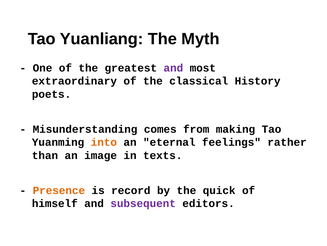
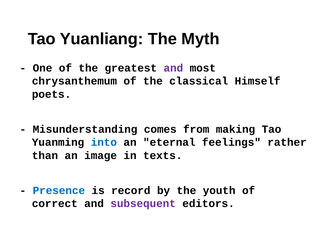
extraordinary: extraordinary -> chrysanthemum (74, 81)
History: History -> Himself (258, 81)
into colour: orange -> blue (104, 142)
Presence colour: orange -> blue (59, 190)
quick: quick -> youth (219, 190)
himself: himself -> correct (55, 203)
